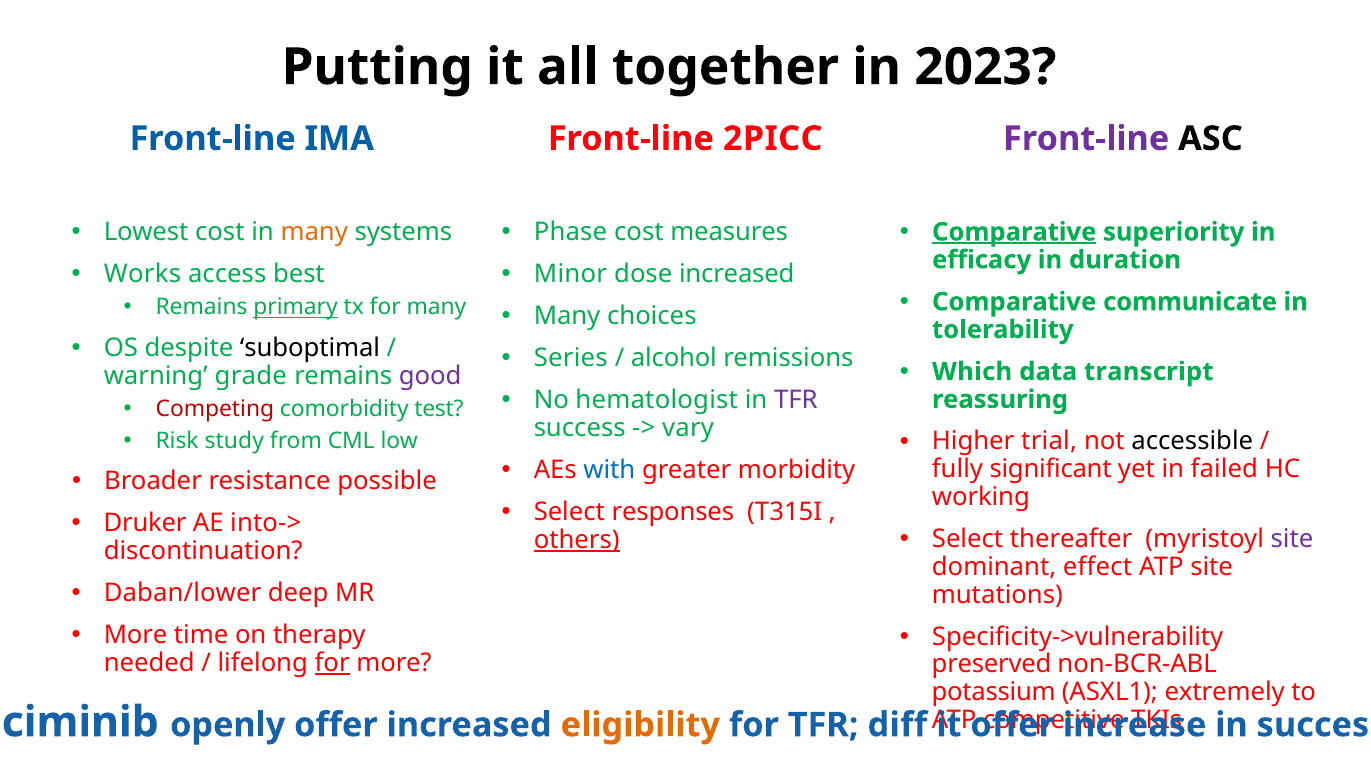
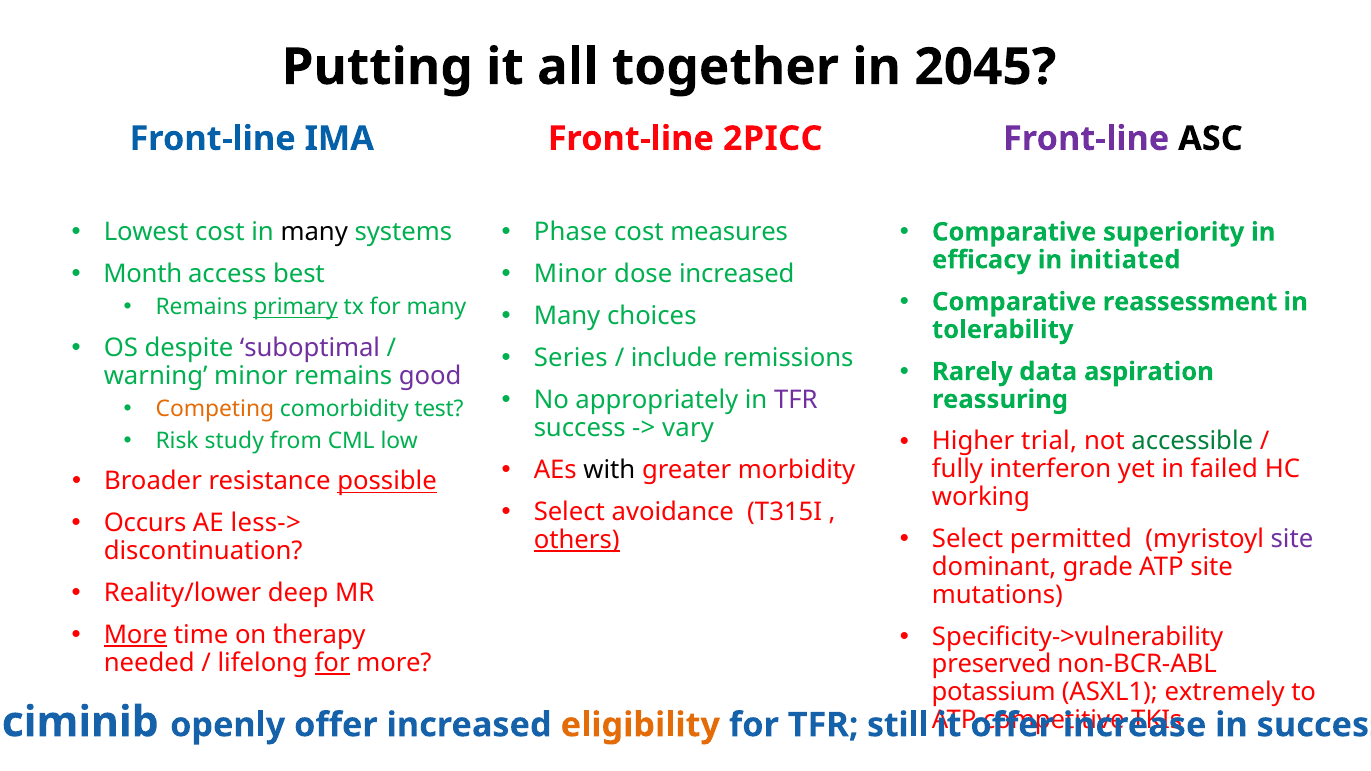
2023: 2023 -> 2045 (985, 67)
many colour: orange -> black (314, 232)
Comparative underline: present -> none (1014, 232)
duration: duration -> initiated (1125, 260)
Works: Works -> Month (143, 274)
communicate: communicate -> reassessment (1190, 302)
suboptimal colour: black -> purple (310, 348)
alcohol: alcohol -> include (674, 358)
Which: Which -> Rarely (972, 372)
transcript: transcript -> aspiration (1149, 372)
warning grade: grade -> minor (251, 376)
hematologist: hematologist -> appropriately (657, 400)
Competing colour: red -> orange (215, 409)
accessible colour: black -> green (1192, 442)
with colour: blue -> black (609, 470)
significant: significant -> interferon (1051, 469)
possible underline: none -> present (387, 481)
responses: responses -> avoidance (673, 512)
Druker: Druker -> Occurs (145, 523)
into->: into-> -> less-> (266, 523)
thereafter: thereafter -> permitted (1071, 539)
effect: effect -> grade (1098, 567)
Daban/lower: Daban/lower -> Reality/lower (183, 593)
More underline: none -> present (136, 635)
diff: diff -> still (898, 725)
